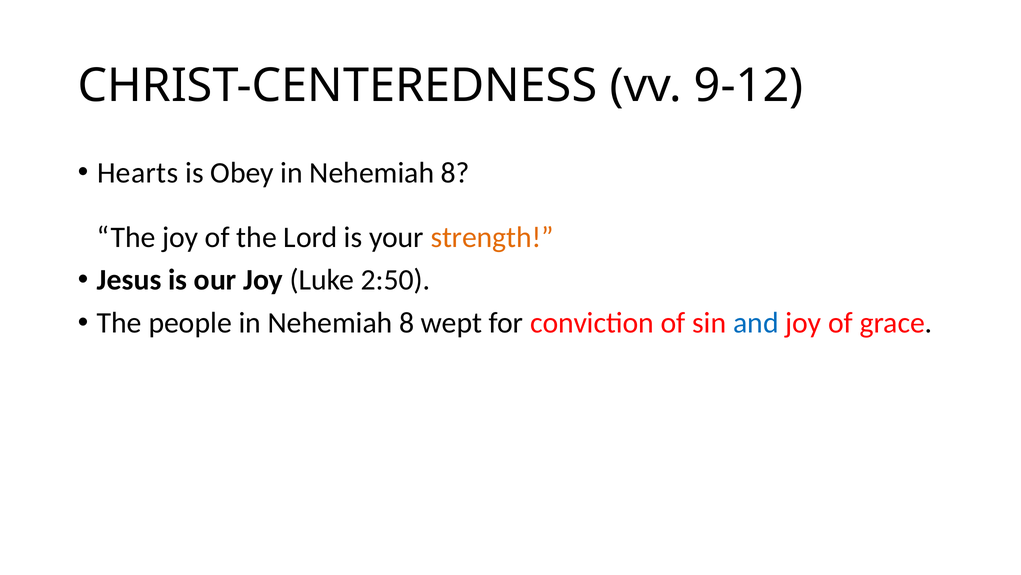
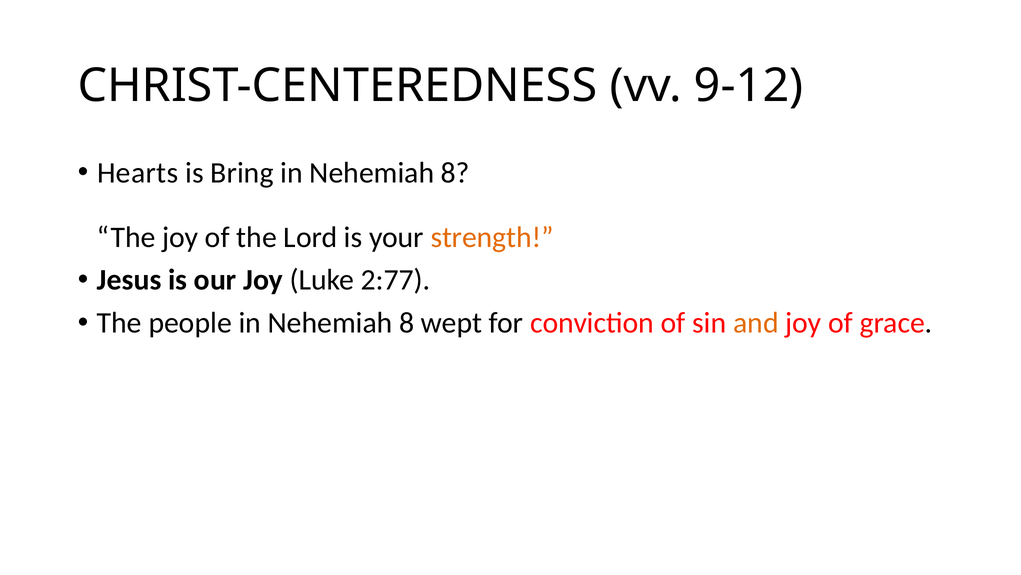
Obey: Obey -> Bring (242, 173)
2:50: 2:50 -> 2:77 (396, 280)
and colour: blue -> orange (756, 323)
